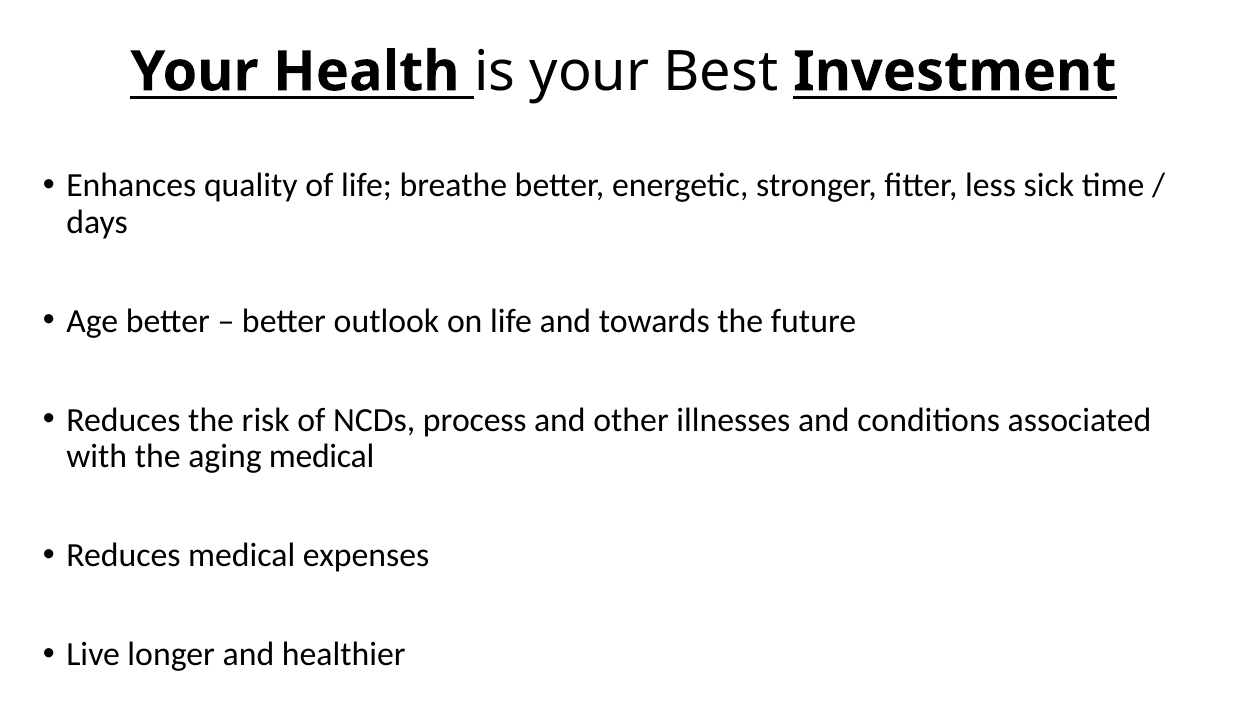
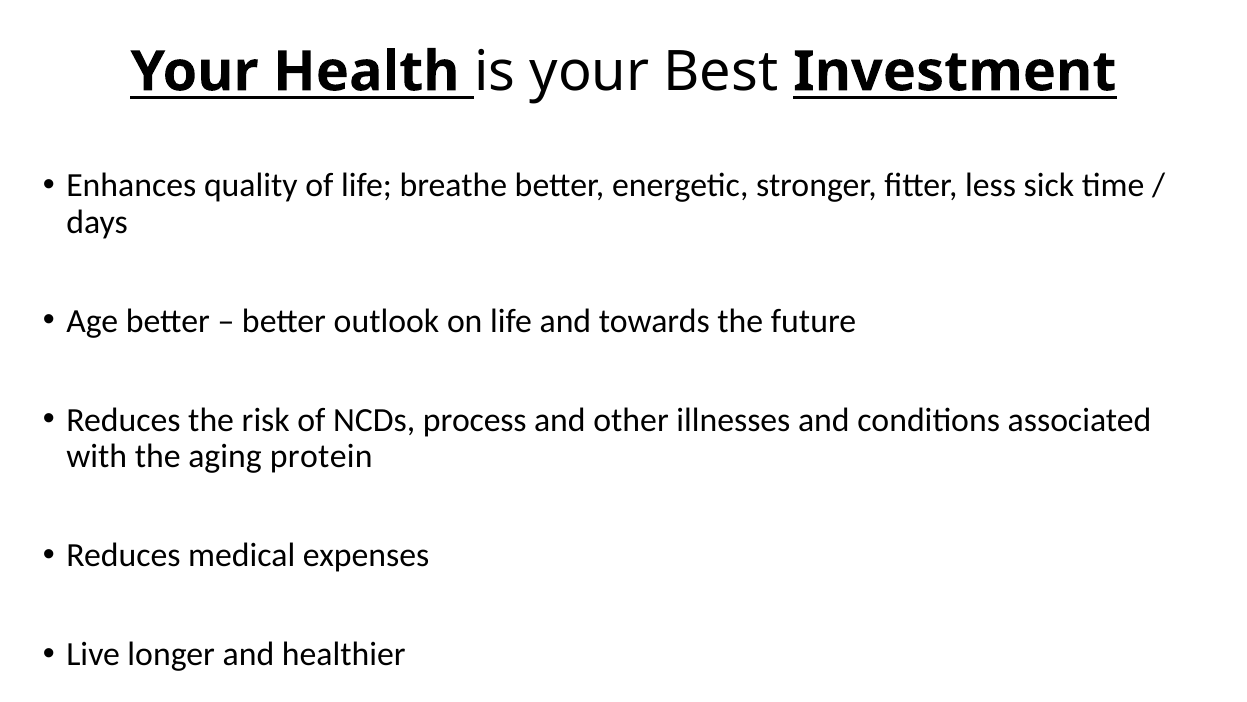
aging medical: medical -> protein (321, 456)
